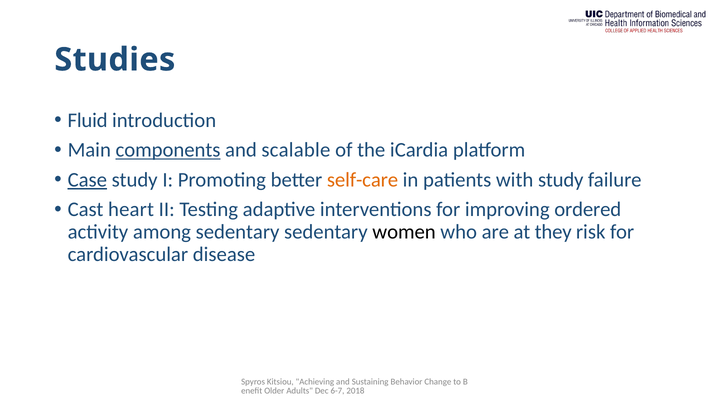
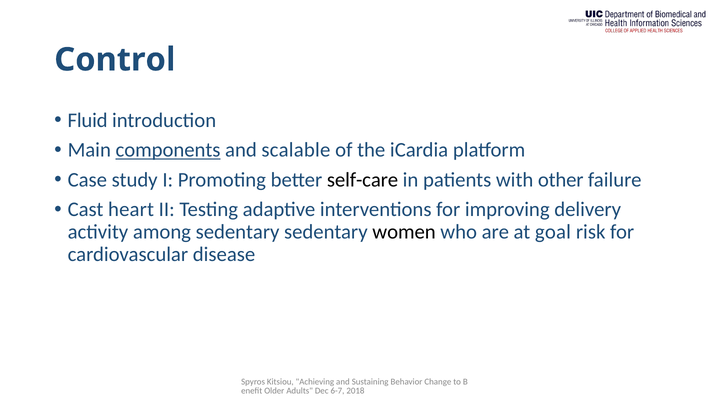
Studies: Studies -> Control (115, 60)
Case underline: present -> none (87, 180)
self-care colour: orange -> black (363, 180)
with study: study -> other (561, 180)
ordered: ordered -> delivery (588, 210)
they: they -> goal (553, 232)
